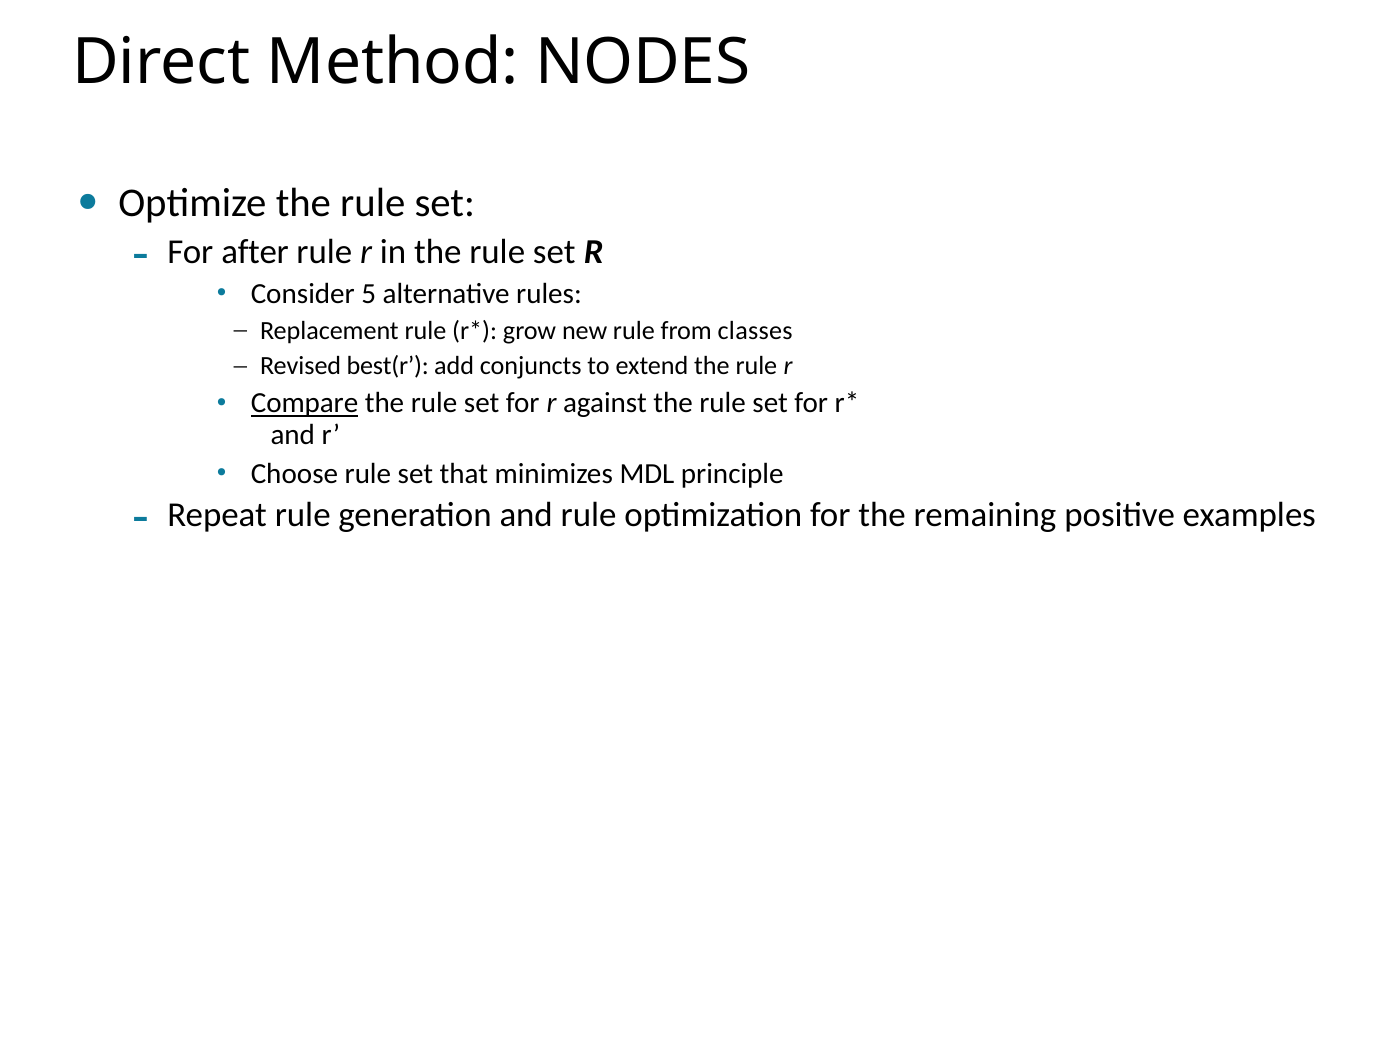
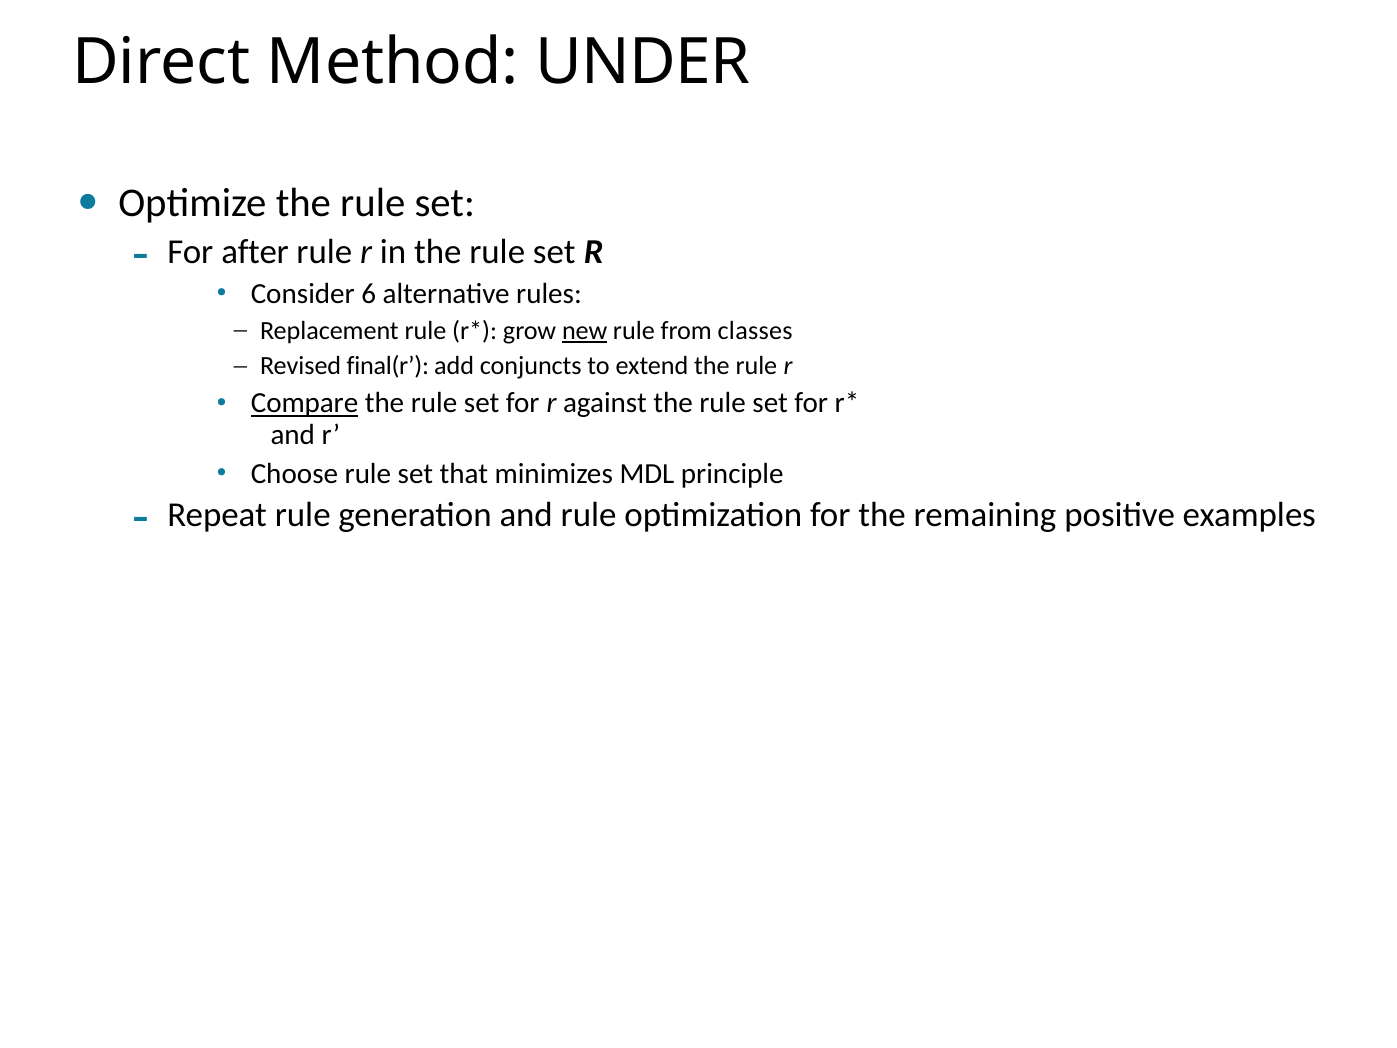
NODES: NODES -> UNDER (643, 63)
5: 5 -> 6 (369, 293)
new underline: none -> present (585, 331)
best(r: best(r -> final(r (388, 366)
